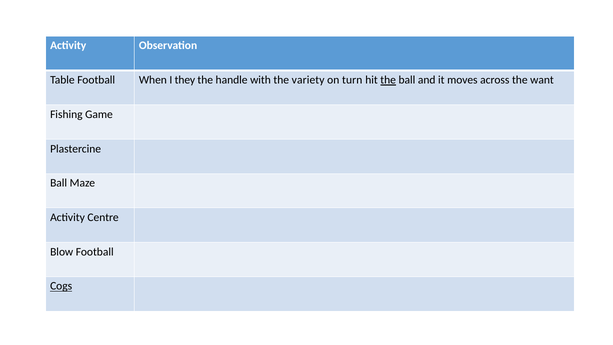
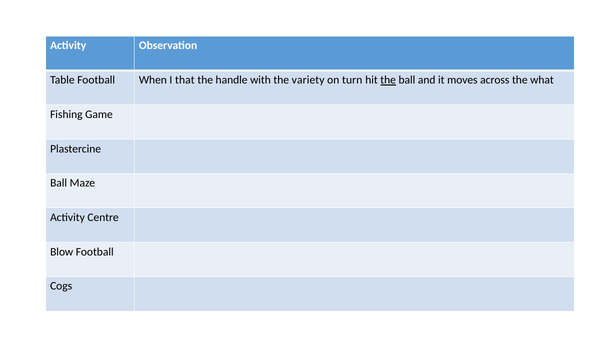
they: they -> that (185, 80)
want: want -> what (542, 80)
Cogs underline: present -> none (61, 286)
